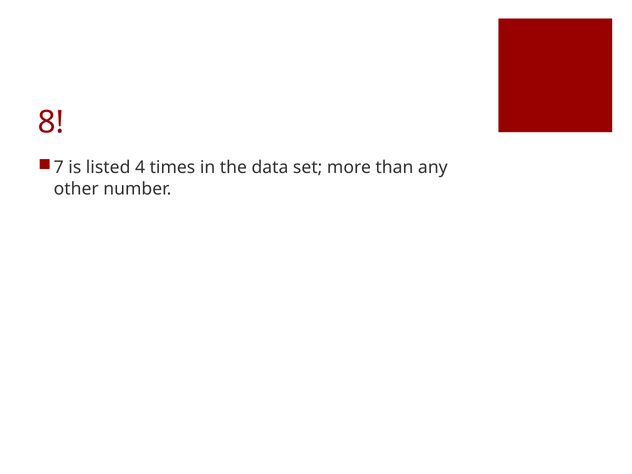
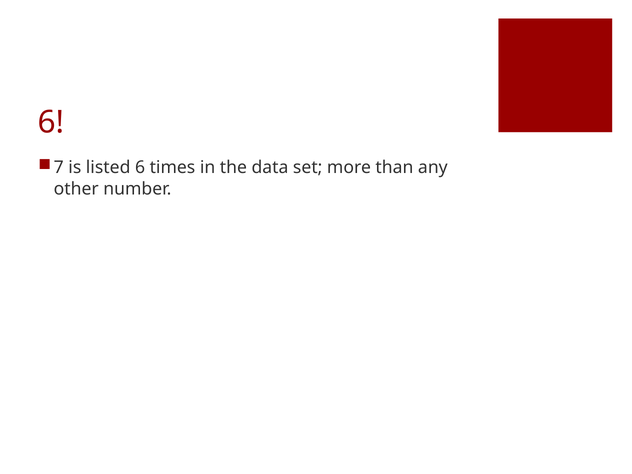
8: 8 -> 6 (51, 122)
listed 4: 4 -> 6 (140, 168)
